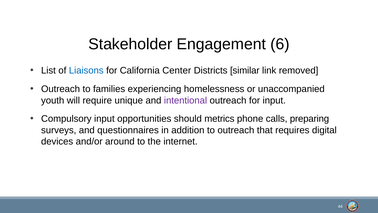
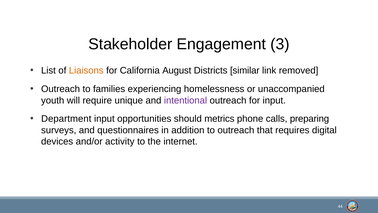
6: 6 -> 3 (280, 44)
Liaisons colour: blue -> orange (86, 70)
Center: Center -> August (177, 70)
Compulsory: Compulsory -> Department (66, 119)
around: around -> activity (120, 141)
